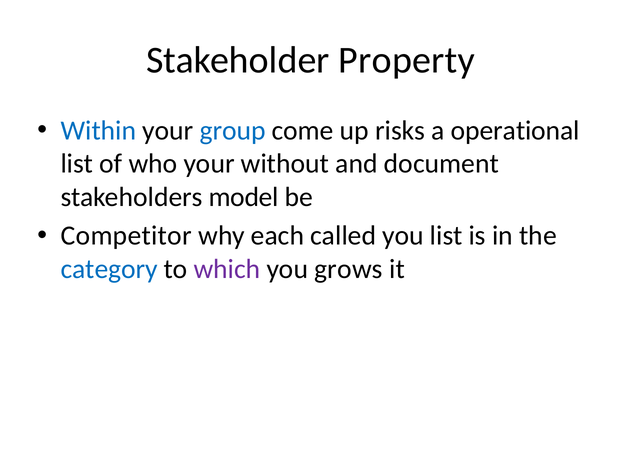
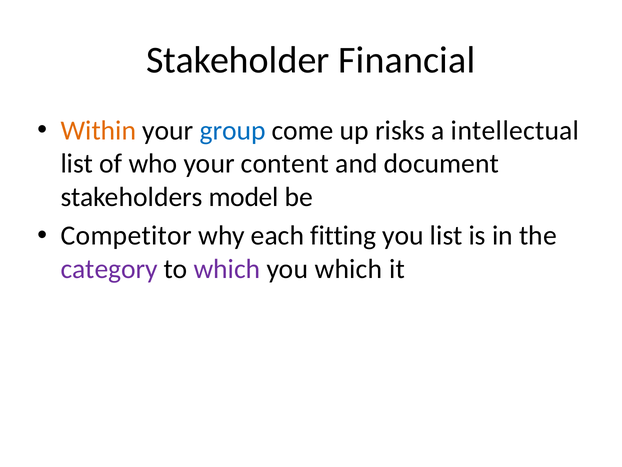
Property: Property -> Financial (407, 60)
Within colour: blue -> orange (98, 130)
operational: operational -> intellectual (515, 130)
without: without -> content (285, 164)
called: called -> fitting (343, 236)
category colour: blue -> purple (109, 269)
you grows: grows -> which (348, 269)
